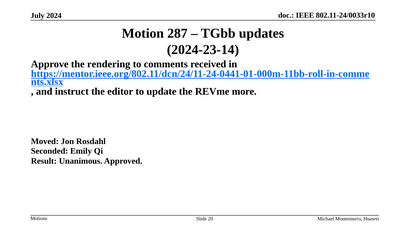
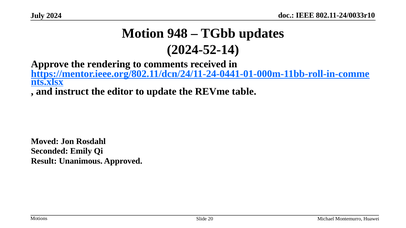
287: 287 -> 948 (177, 33)
2024-23-14: 2024-23-14 -> 2024-52-14 (203, 50)
more: more -> table (244, 92)
